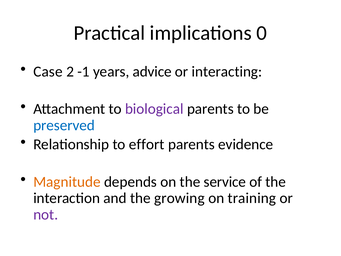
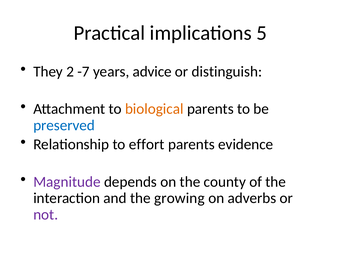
0: 0 -> 5 (262, 33)
Case: Case -> They (48, 72)
-1: -1 -> -7 (83, 72)
interacting: interacting -> distinguish (227, 72)
biological colour: purple -> orange (154, 109)
Magnitude colour: orange -> purple (67, 182)
service: service -> county (225, 182)
training: training -> adverbs (252, 198)
